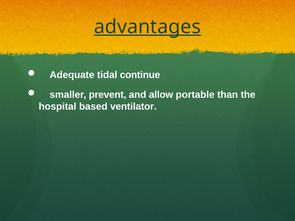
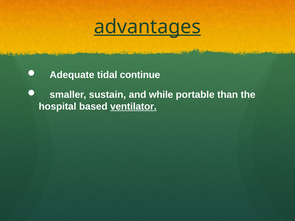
prevent: prevent -> sustain (107, 95)
allow: allow -> while (161, 95)
ventilator underline: none -> present (133, 107)
